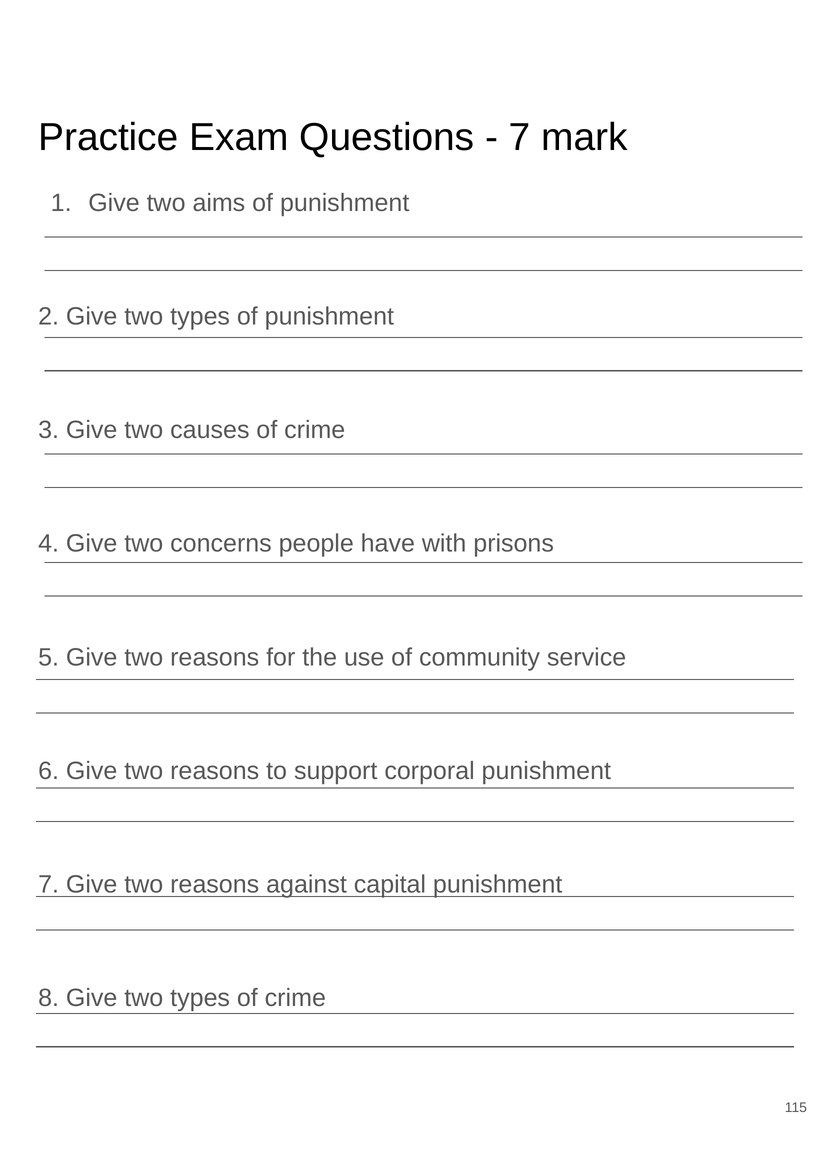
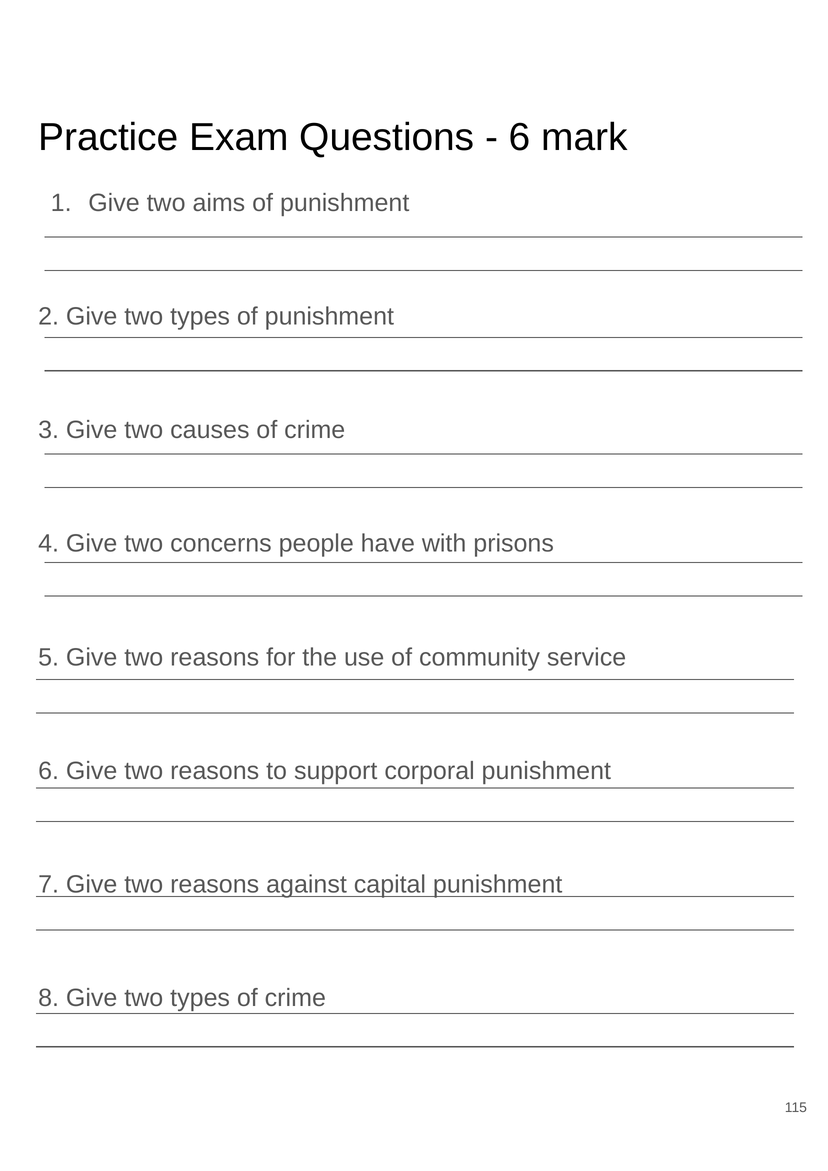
7: 7 -> 6 (520, 137)
